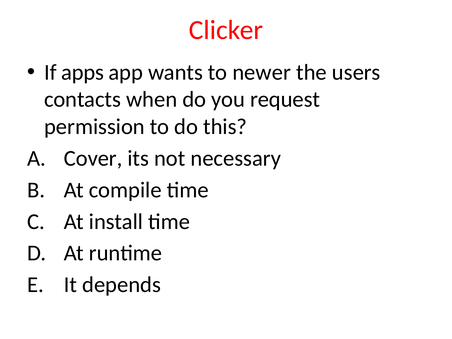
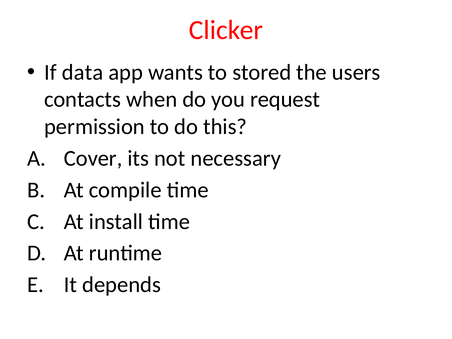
apps: apps -> data (82, 72)
newer: newer -> stored (262, 72)
